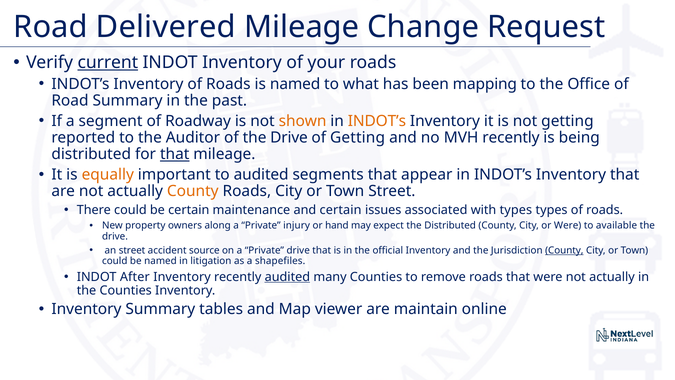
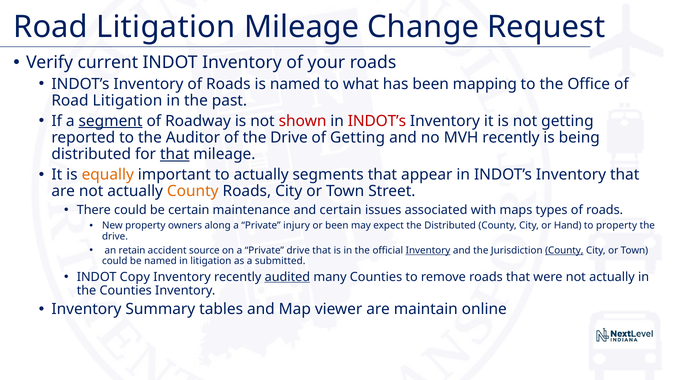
Delivered: Delivered -> Litigation (166, 27)
current underline: present -> none (108, 63)
Summary: Summary -> Litigation (127, 101)
segment underline: none -> present (111, 121)
shown colour: orange -> red (303, 121)
INDOT’s colour: orange -> red (377, 121)
to audited: audited -> actually (261, 174)
with types: types -> maps (516, 210)
or hand: hand -> been (337, 226)
or Were: Were -> Hand (568, 226)
to available: available -> property (617, 226)
an street: street -> retain (132, 250)
Inventory underline: none -> present (428, 250)
shapefiles: shapefiles -> submitted (280, 261)
After: After -> Copy (135, 277)
